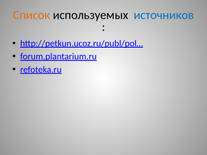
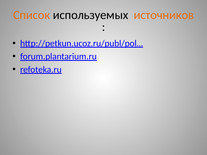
источников colour: blue -> orange (164, 15)
